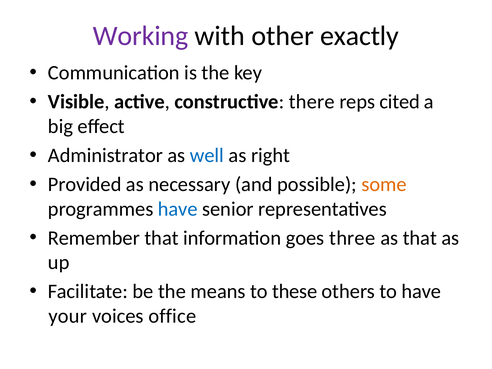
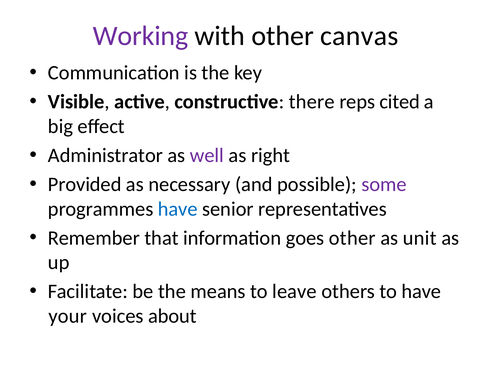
exactly: exactly -> canvas (359, 36)
well colour: blue -> purple (207, 155)
some colour: orange -> purple (384, 184)
goes three: three -> other (352, 238)
as that: that -> unit (420, 238)
these: these -> leave (295, 292)
office: office -> about (172, 316)
